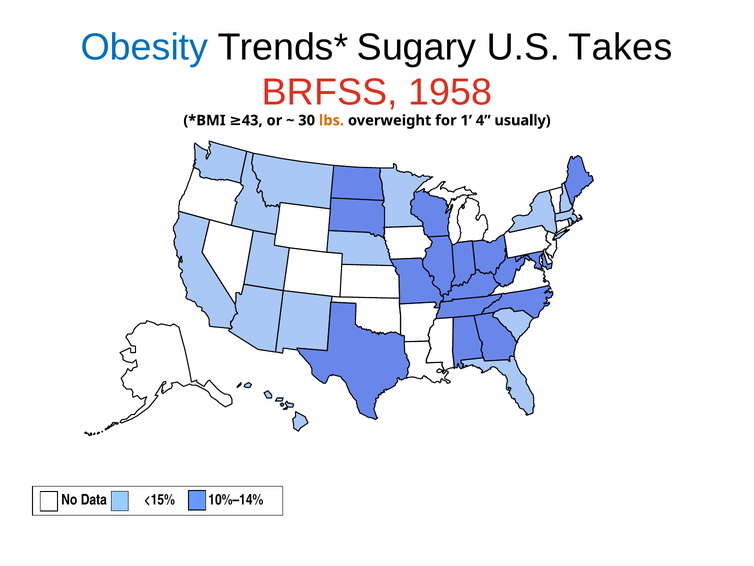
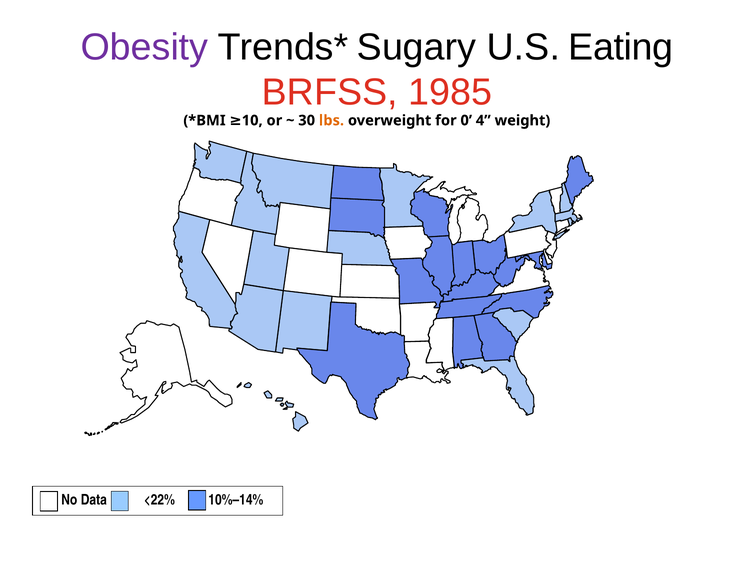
Obesity colour: blue -> purple (144, 47)
Takes: Takes -> Eating (621, 47)
1958: 1958 -> 1985 (450, 92)
43: 43 -> 10 (252, 120)
1: 1 -> 0 (466, 120)
usually: usually -> weight (522, 120)
<15%: <15% -> <22% (159, 500)
